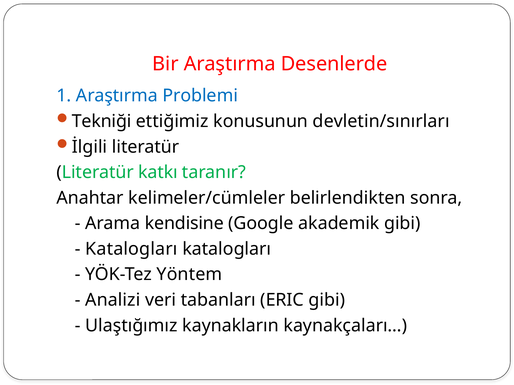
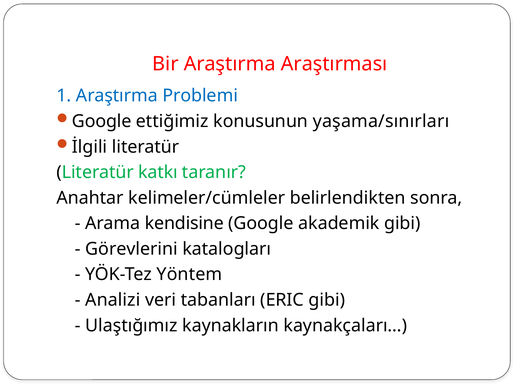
Desenlerde: Desenlerde -> Araştırması (334, 64)
Tekniği: Tekniği -> Google (102, 121)
devletin/sınırları: devletin/sınırları -> yaşama/sınırları (381, 121)
Katalogları: Katalogları -> Görevlerini (132, 249)
